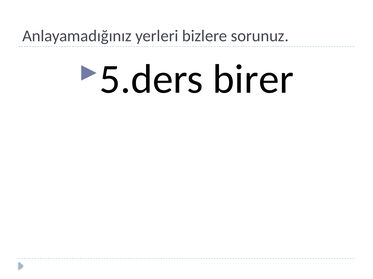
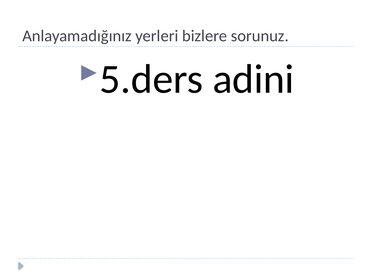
birer: birer -> adini (253, 79)
